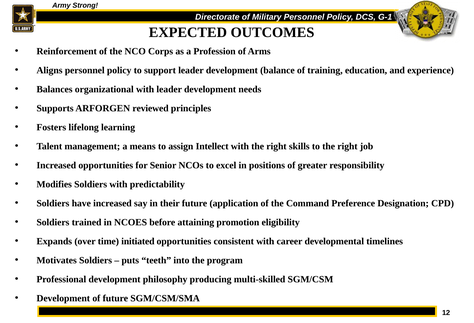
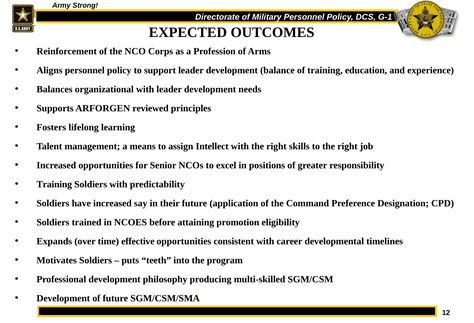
Modifies: Modifies -> Training (54, 184)
initiated: initiated -> effective (138, 241)
